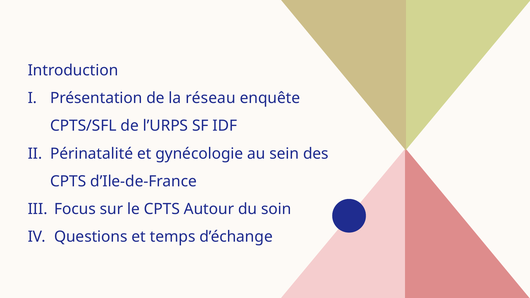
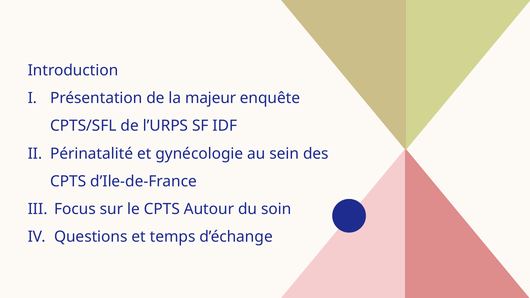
réseau: réseau -> majeur (211, 98)
